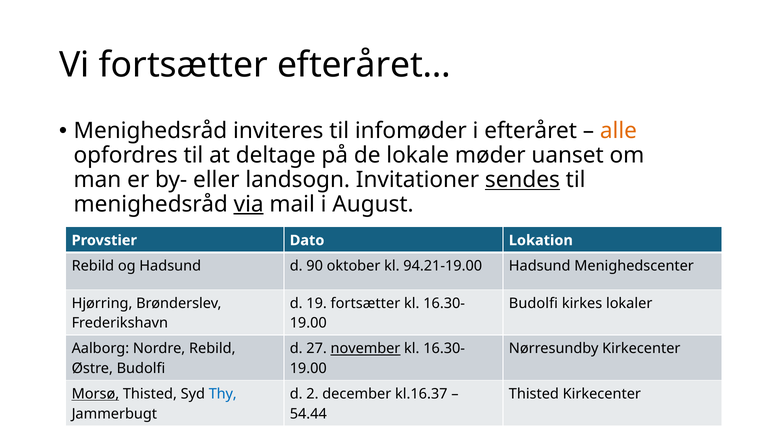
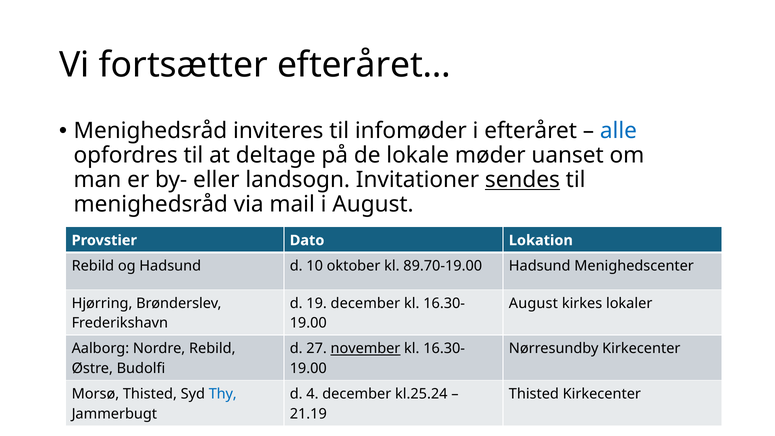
alle colour: orange -> blue (618, 131)
via underline: present -> none (249, 204)
90: 90 -> 10 (315, 266)
94.21-19.00: 94.21-19.00 -> 89.70-19.00 (443, 266)
19 fortsætter: fortsætter -> december (365, 303)
Budolfi: Budolfi -> August (533, 303)
Morsø underline: present -> none (95, 394)
2: 2 -> 4 (312, 394)
kl.16.37: kl.16.37 -> kl.25.24 (421, 394)
54.44: 54.44 -> 21.19 (308, 414)
